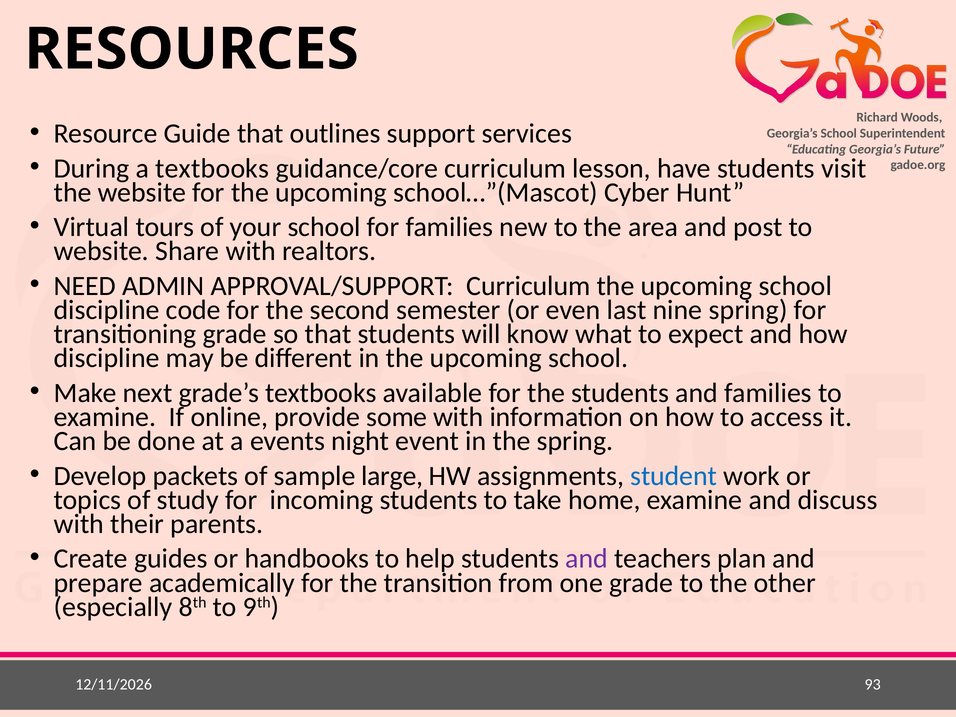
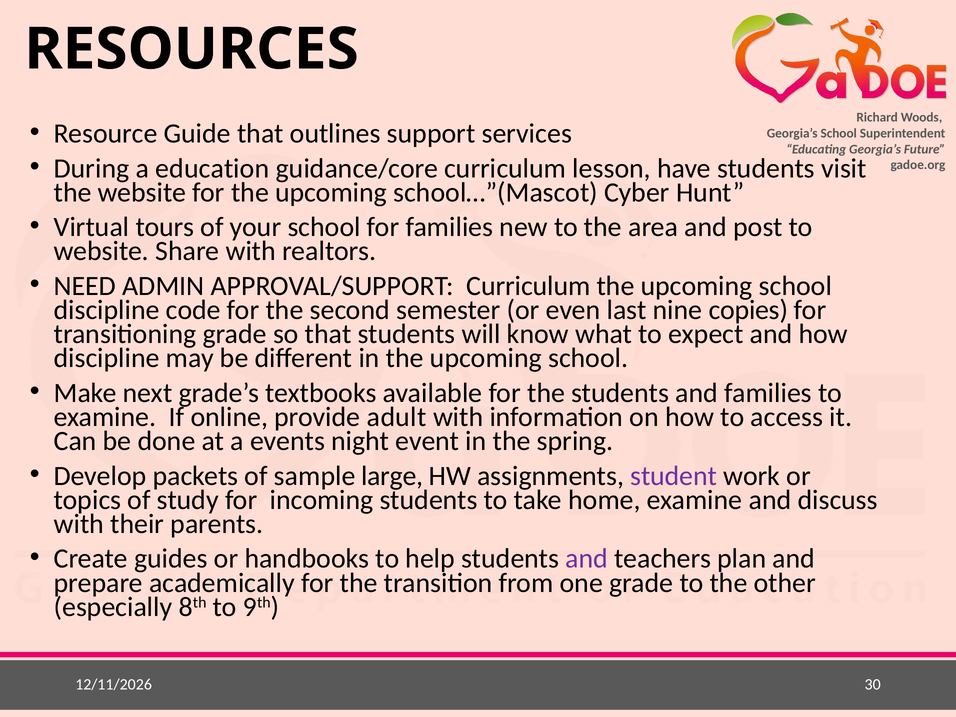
a textbooks: textbooks -> education (212, 168)
nine spring: spring -> copies (748, 310)
some: some -> adult (397, 417)
student colour: blue -> purple (674, 476)
93: 93 -> 30 (873, 685)
